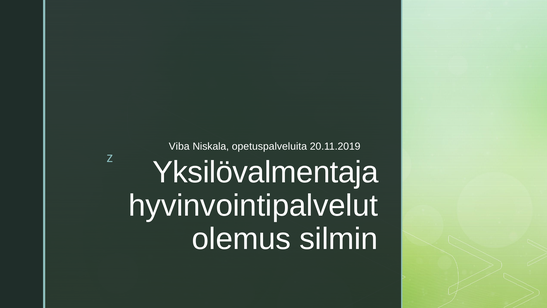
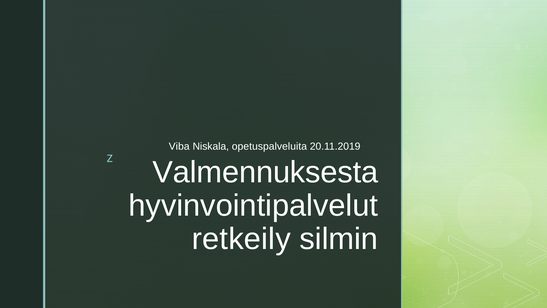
Yksilövalmentaja: Yksilövalmentaja -> Valmennuksesta (265, 172)
olemus: olemus -> retkeily (241, 239)
